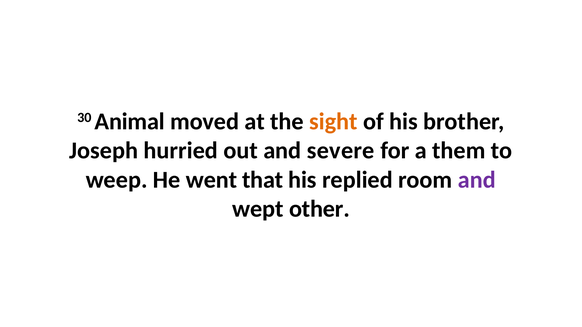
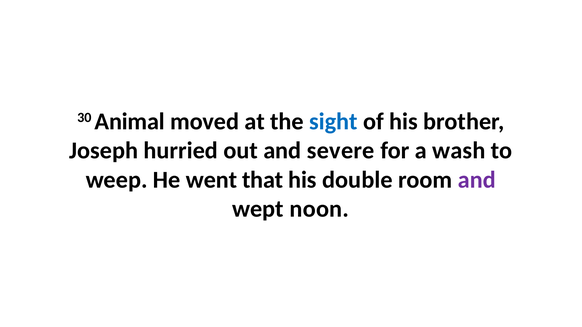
sight colour: orange -> blue (333, 122)
them: them -> wash (459, 151)
replied: replied -> double (357, 180)
other: other -> noon (319, 209)
